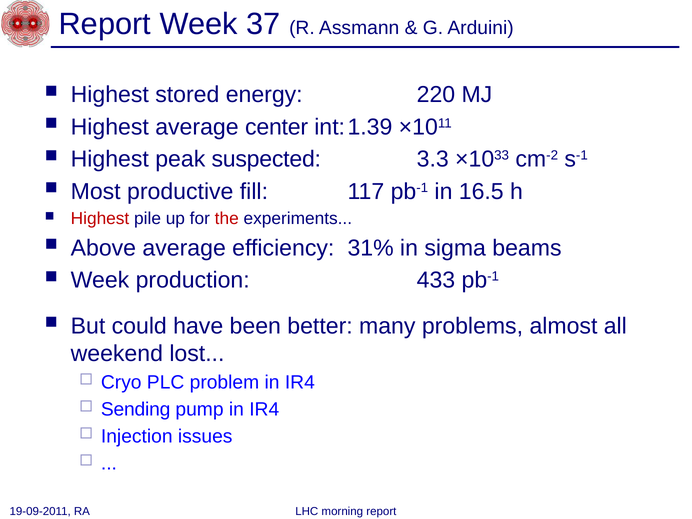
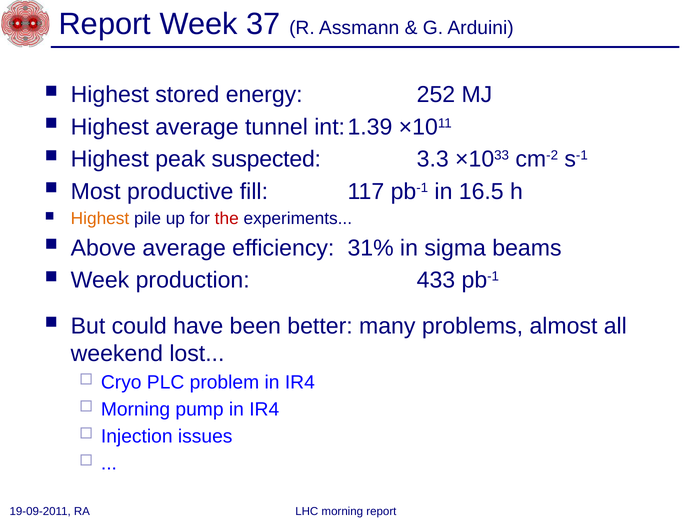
220: 220 -> 252 (436, 95)
center: center -> tunnel (276, 127)
Highest colour: red -> orange (100, 219)
Sending: Sending -> Morning (136, 410)
